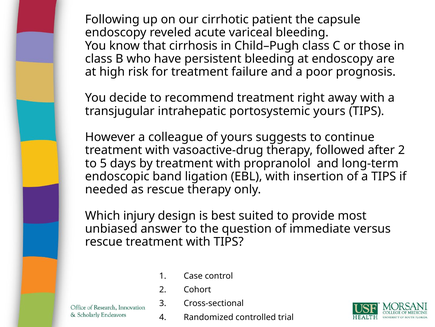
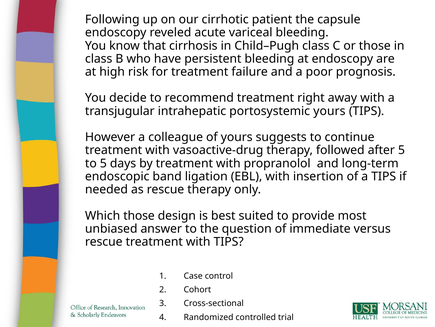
after 2: 2 -> 5 (402, 150)
Which injury: injury -> those (139, 215)
